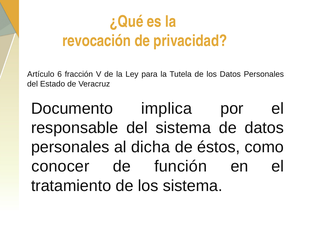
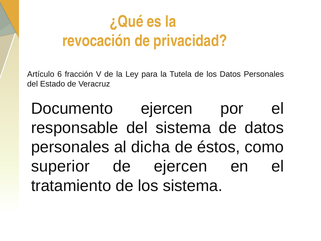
Documento implica: implica -> ejercen (167, 108)
conocer: conocer -> superior (60, 166)
de función: función -> ejercen (181, 166)
